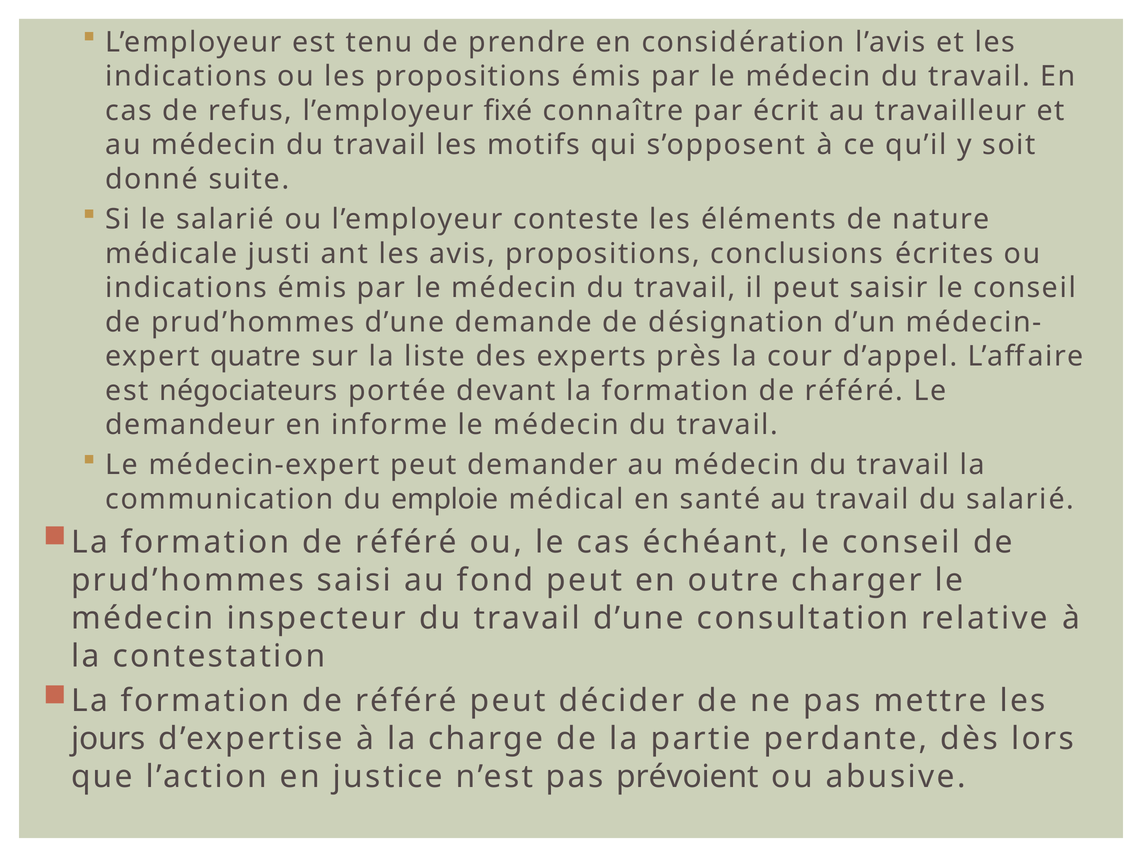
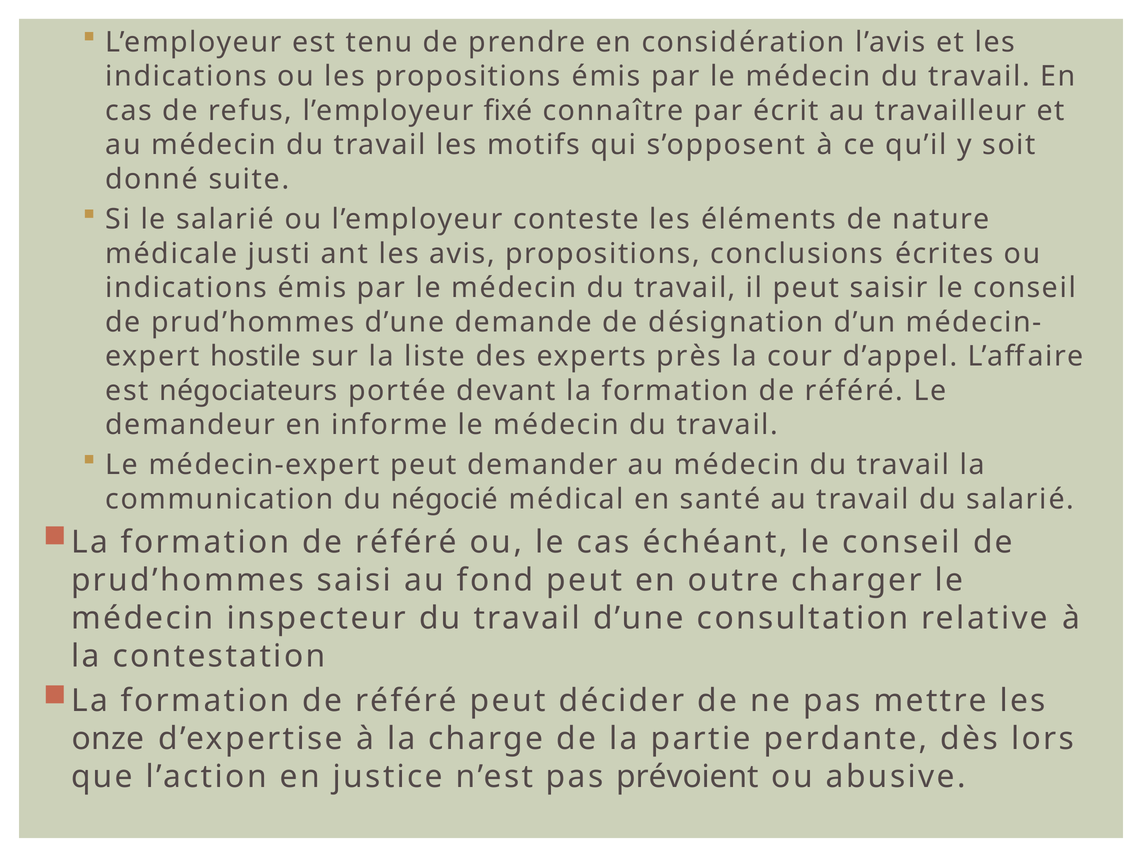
quatre: quatre -> hostile (256, 357)
emploie: emploie -> négocié (445, 499)
jours: jours -> onze (108, 739)
